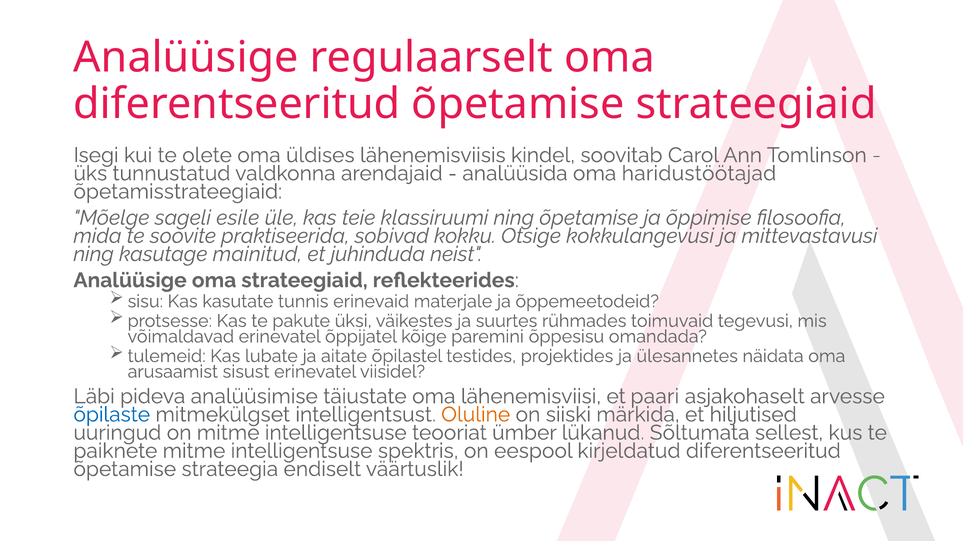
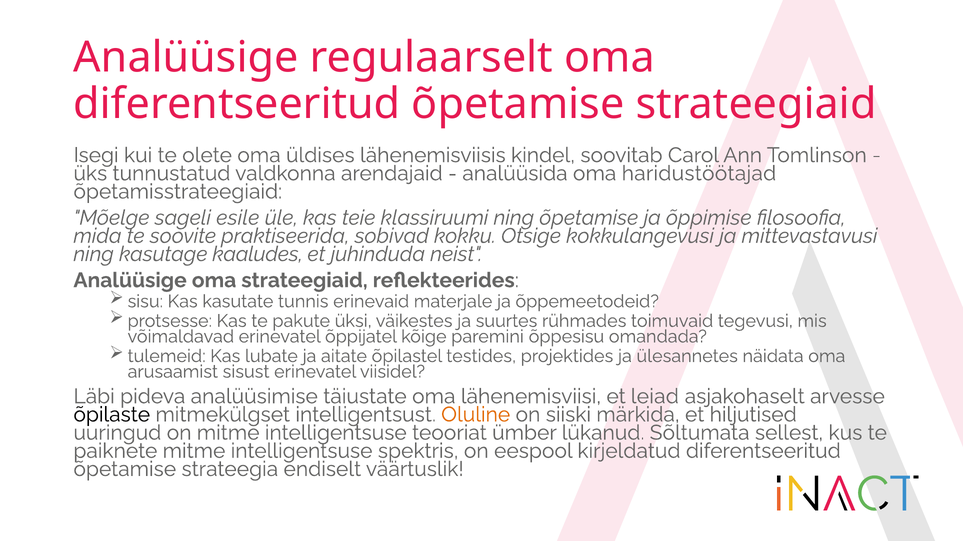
mainitud: mainitud -> kaaludes (258, 254)
paari: paari -> leiad (655, 397)
õpilaste colour: blue -> black (112, 415)
